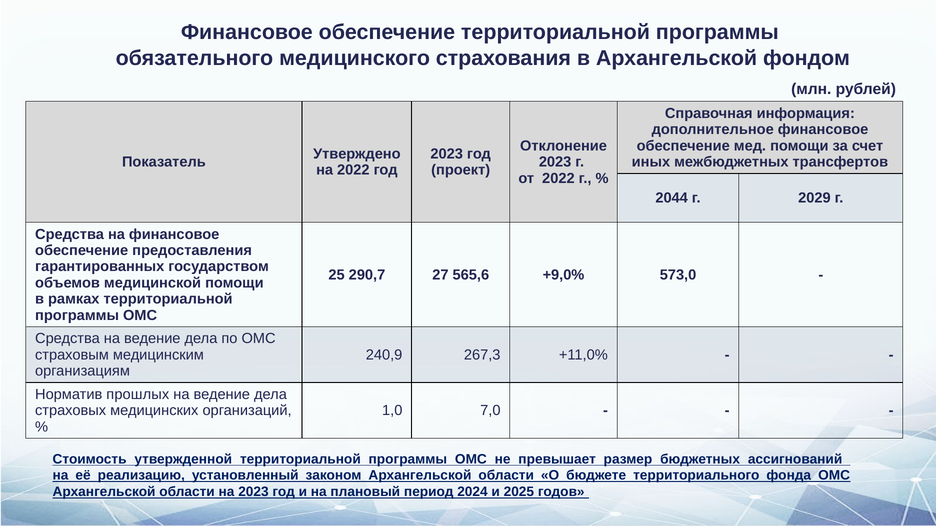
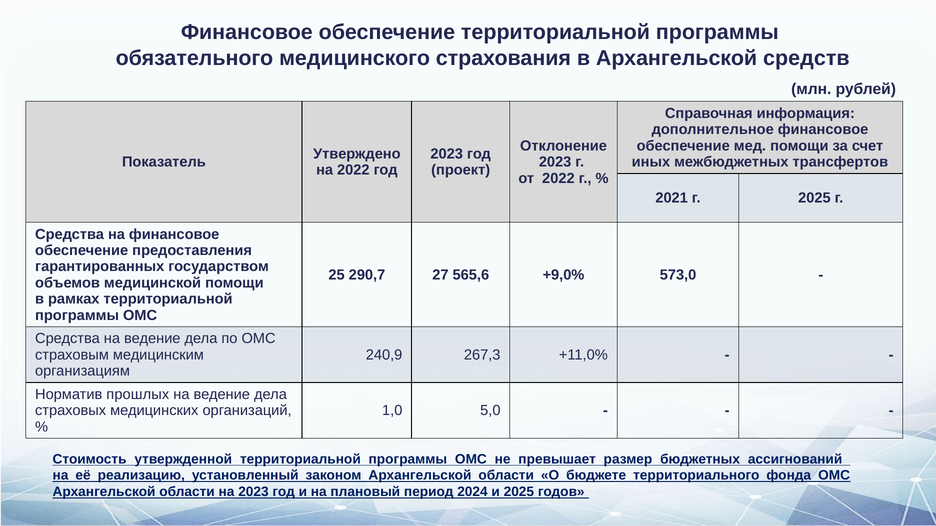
фондом: фондом -> средств (806, 58)
2044: 2044 -> 2021 (672, 198)
г 2029: 2029 -> 2025 (814, 198)
7,0: 7,0 -> 5,0 (490, 411)
